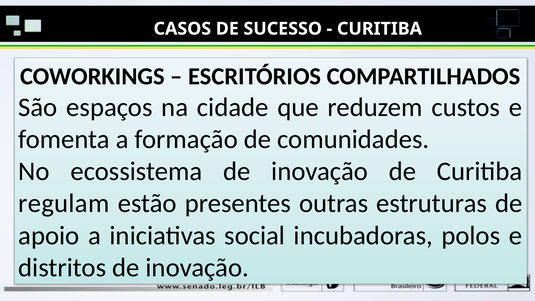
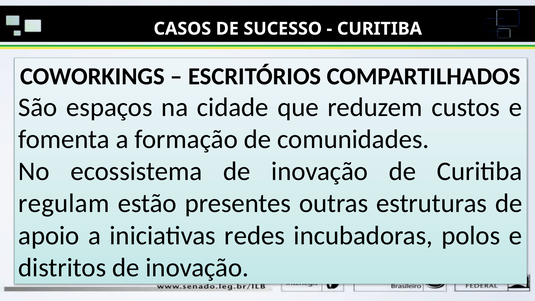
social: social -> redes (255, 236)
